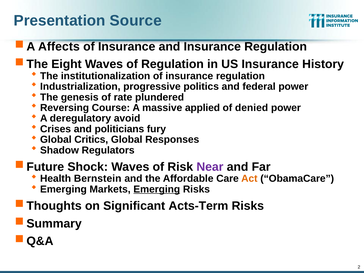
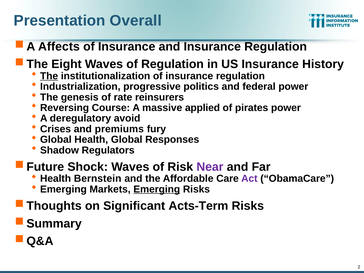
Source: Source -> Overall (136, 21)
The underline: none -> present (49, 76)
plundered: plundered -> reinsurers (160, 97)
denied: denied -> pirates (252, 108)
politicians: politicians -> premiums (119, 129)
Global Critics: Critics -> Health (91, 140)
Act colour: orange -> purple (249, 179)
